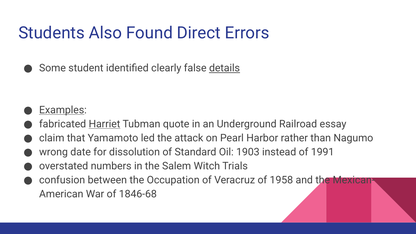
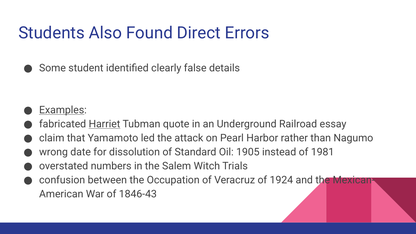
details underline: present -> none (225, 68)
1903: 1903 -> 1905 (248, 152)
1991: 1991 -> 1981 (323, 152)
1958: 1958 -> 1924 (281, 180)
1846-68: 1846-68 -> 1846-43 (138, 194)
